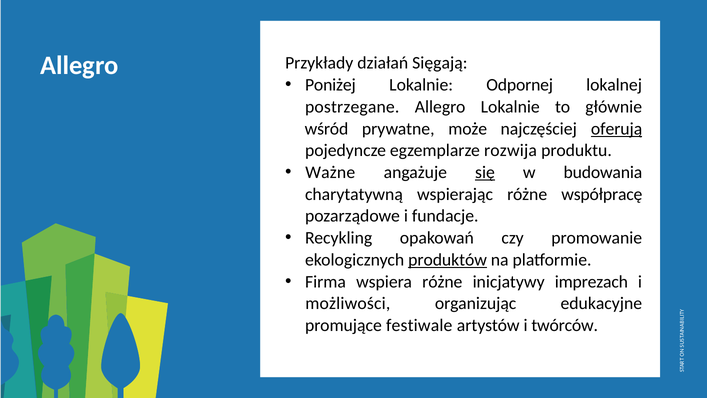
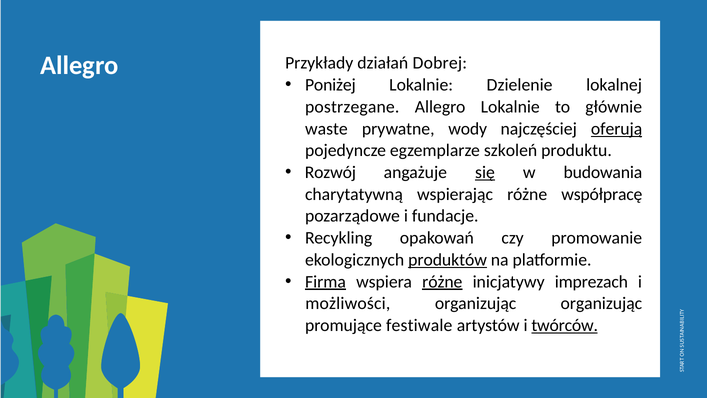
Sięgają: Sięgają -> Dobrej (440, 63)
Odpornej: Odpornej -> Dzielenie (520, 85)
wśród: wśród -> waste (326, 129)
może: może -> wody (468, 129)
rozwija: rozwija -> szkoleń (511, 150)
Ważne: Ważne -> Rozwój (330, 172)
Firma underline: none -> present (325, 281)
różne underline: none -> present (442, 281)
organizując edukacyjne: edukacyjne -> organizując (601, 303)
twórców underline: none -> present (565, 325)
